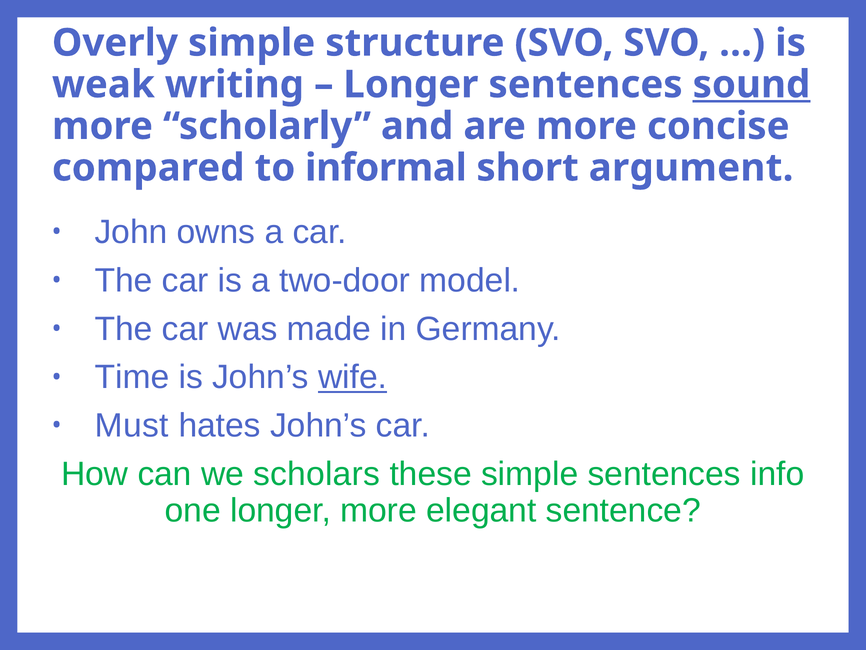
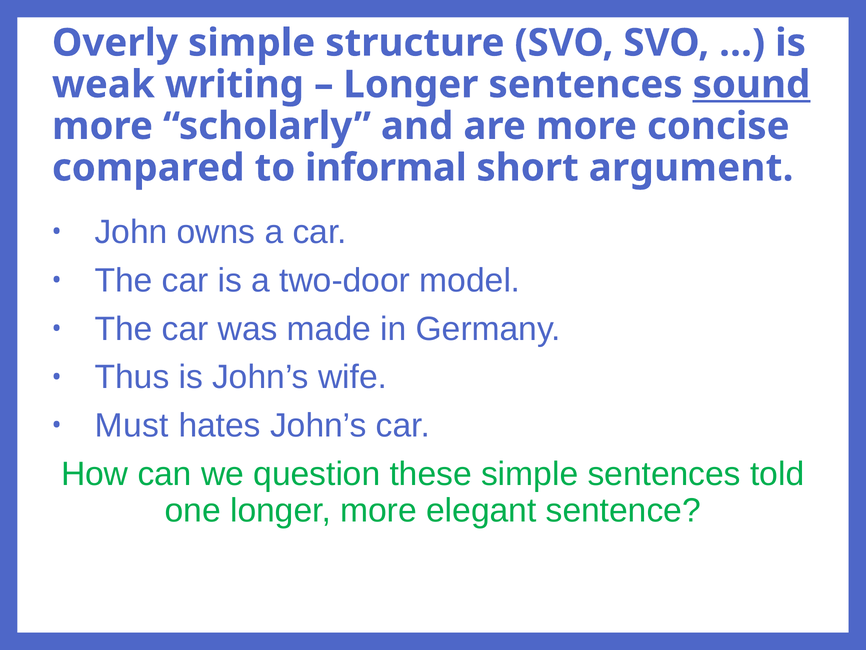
Time: Time -> Thus (132, 377)
wife underline: present -> none (353, 377)
scholars: scholars -> question (317, 474)
info: info -> told (777, 474)
